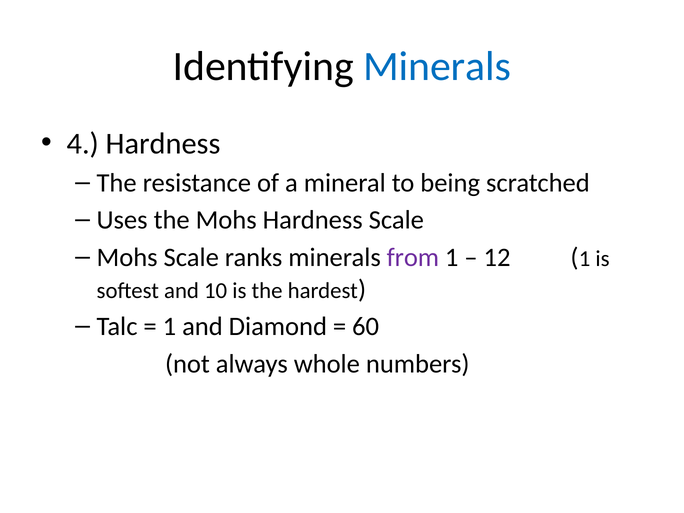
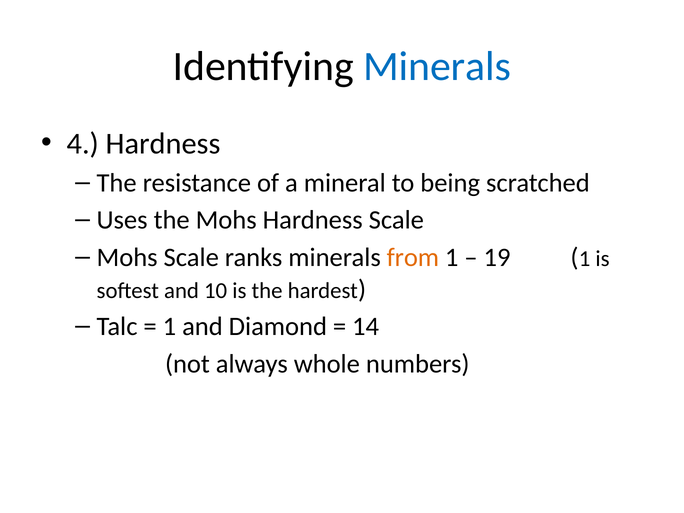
from colour: purple -> orange (413, 257)
12: 12 -> 19 (497, 257)
60: 60 -> 14 (366, 327)
